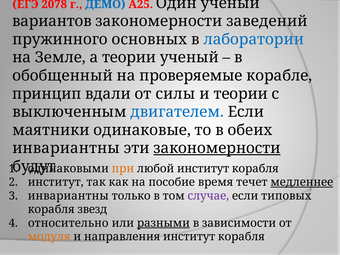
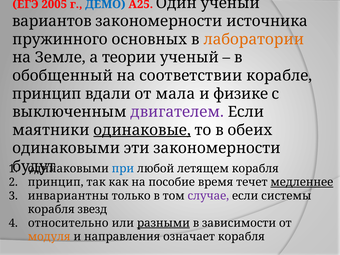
2078: 2078 -> 2005 (54, 4)
заведений: заведений -> источника (267, 21)
лаборатории colour: blue -> orange (254, 39)
проверяемые: проверяемые -> соответствии (191, 76)
силы: силы -> мала (175, 94)
и теории: теории -> физике (241, 94)
двигателем colour: blue -> purple (177, 112)
одинаковые underline: none -> present (142, 130)
инвариантны: инвариантны -> одинаковыми (66, 148)
закономерности underline: present -> none (217, 148)
при colour: orange -> blue (123, 169)
любой институт: институт -> летящем (203, 169)
институт: институт -> принцип (56, 182)
типовых: типовых -> системы (286, 196)
направления институт: институт -> означает (189, 237)
